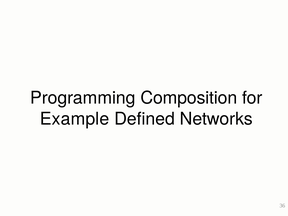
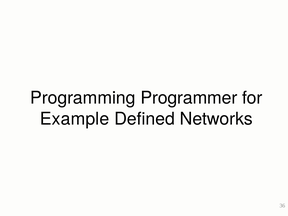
Composition: Composition -> Programmer (189, 98)
